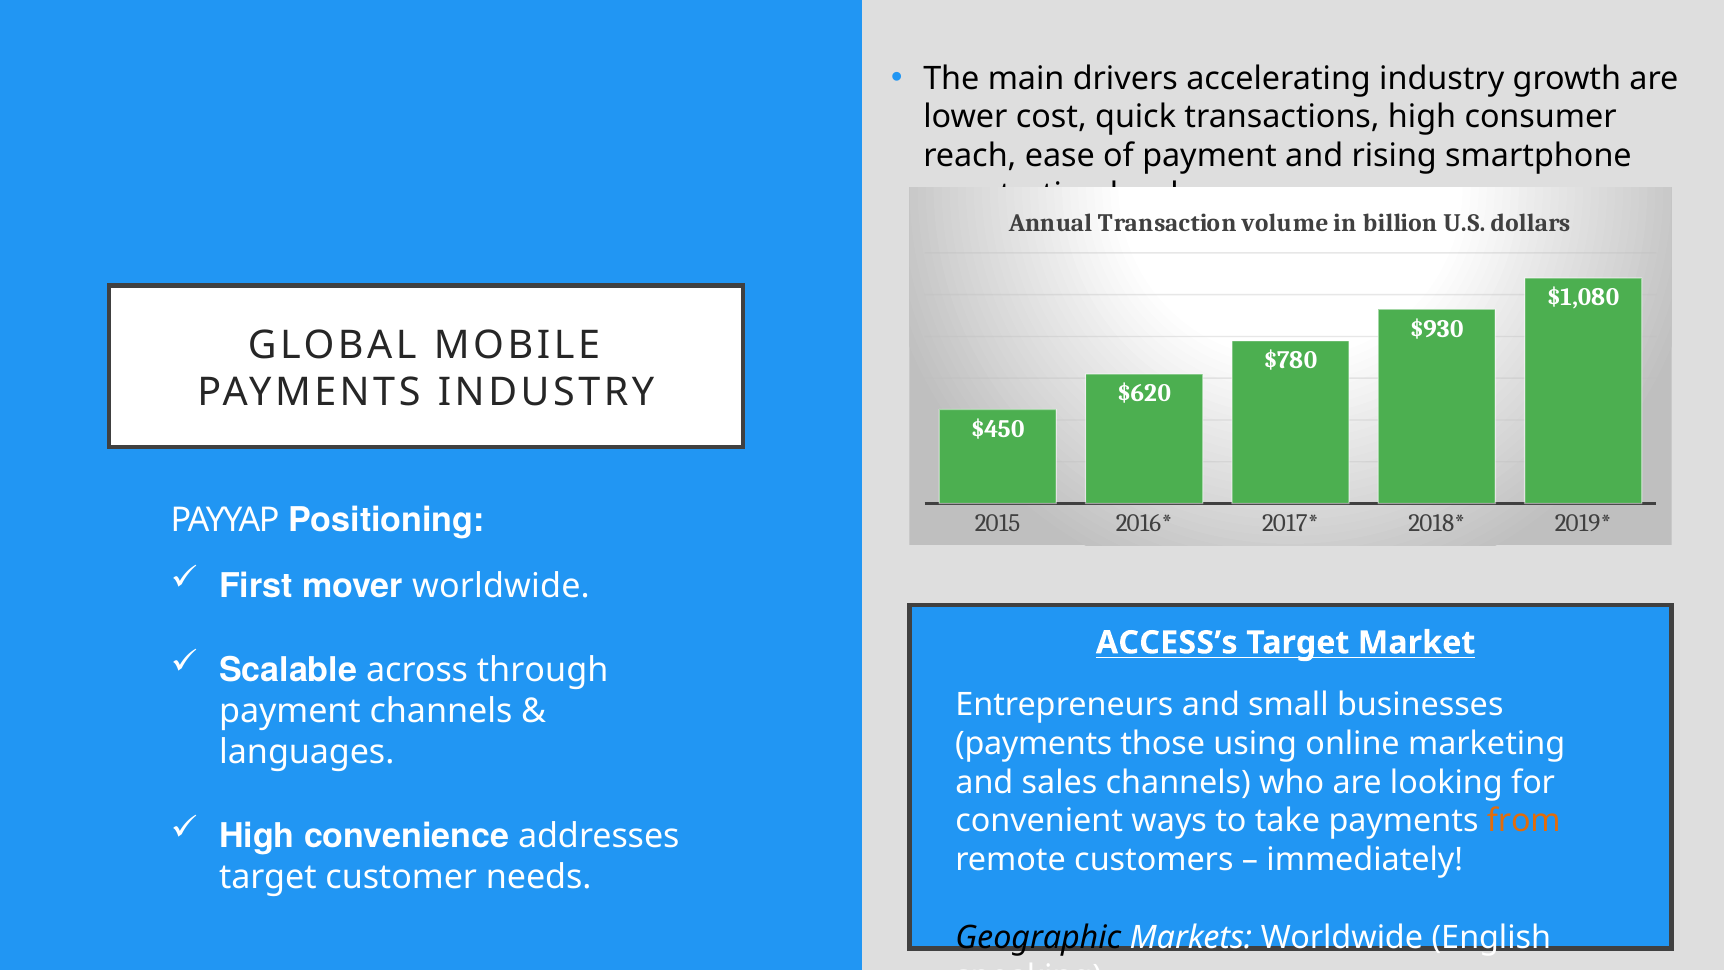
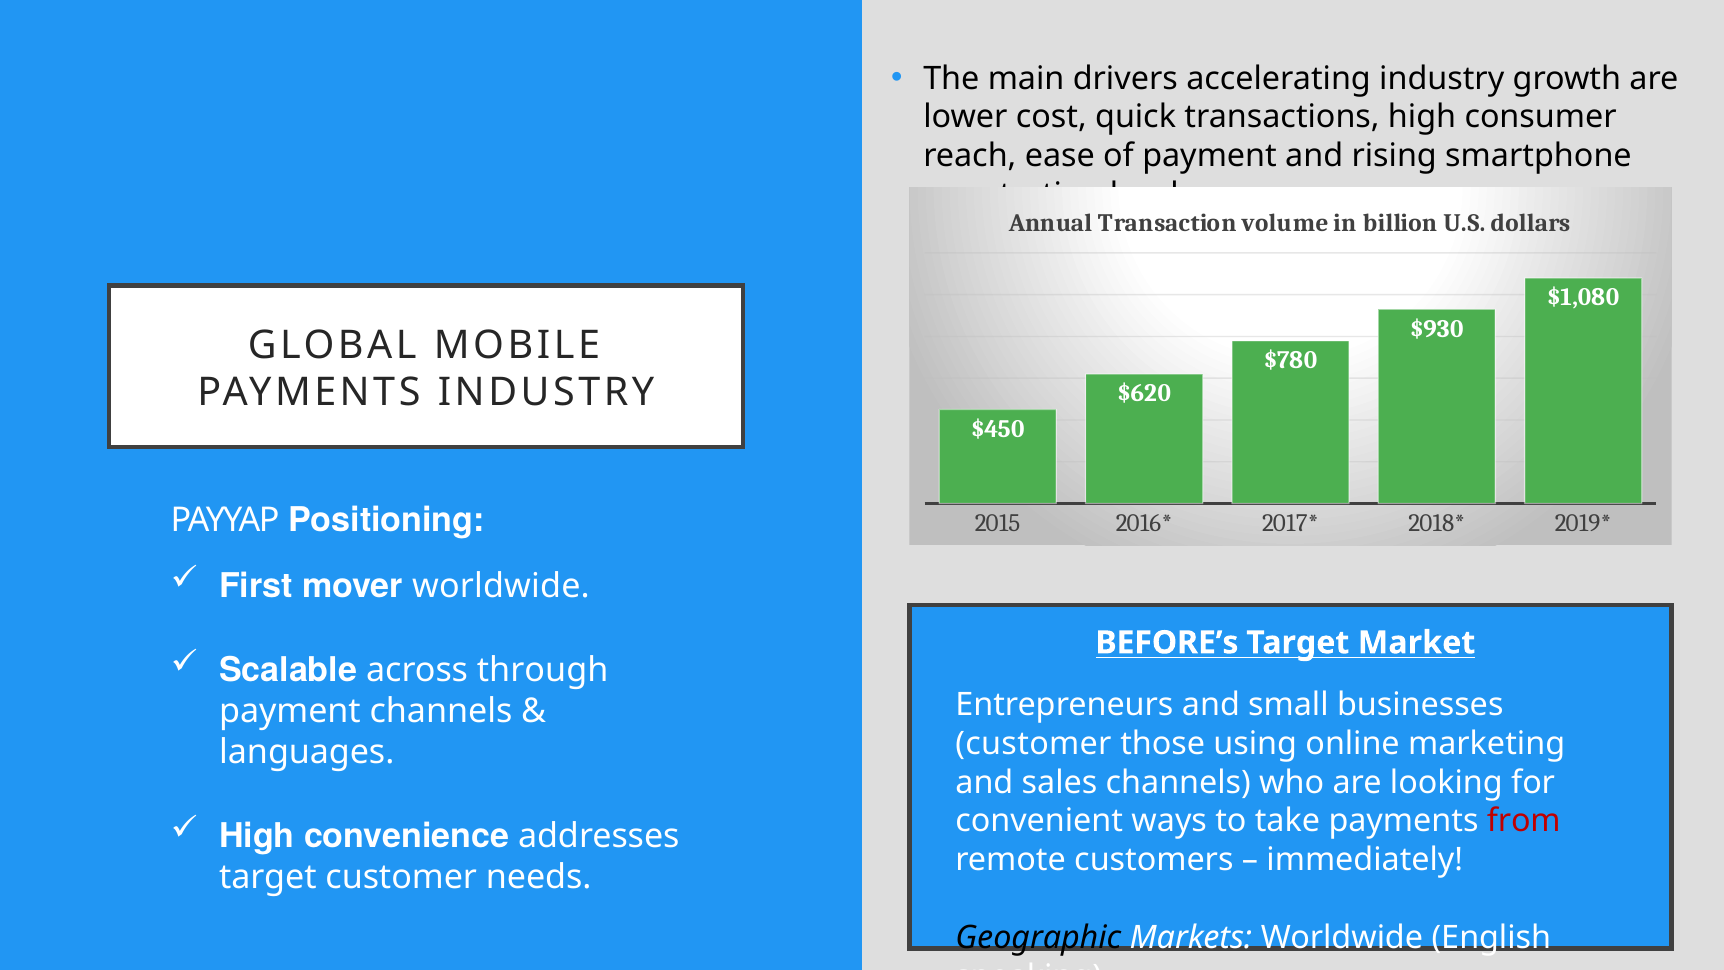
ACCESS’s: ACCESS’s -> BEFORE’s (1167, 643)
payments: payments -> customer (1033, 743)
from colour: orange -> red (1524, 821)
